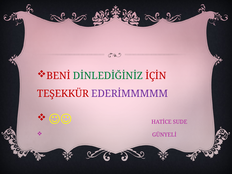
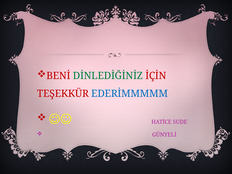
EDERİMMMMM colour: purple -> blue (130, 94)
